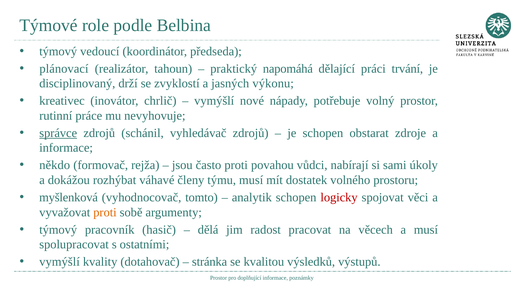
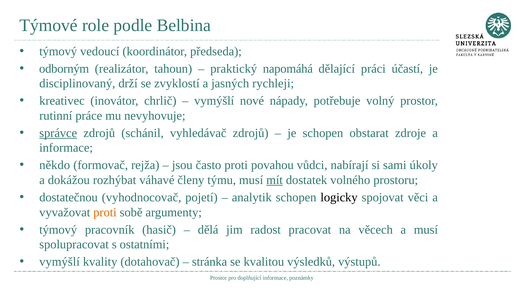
plánovací: plánovací -> odborným (64, 69)
trvání: trvání -> účastí (407, 69)
výkonu: výkonu -> rychleji (273, 83)
mít underline: none -> present (275, 180)
myšlenková: myšlenková -> dostatečnou (69, 197)
tomto: tomto -> pojetí (201, 197)
logicky colour: red -> black (339, 197)
